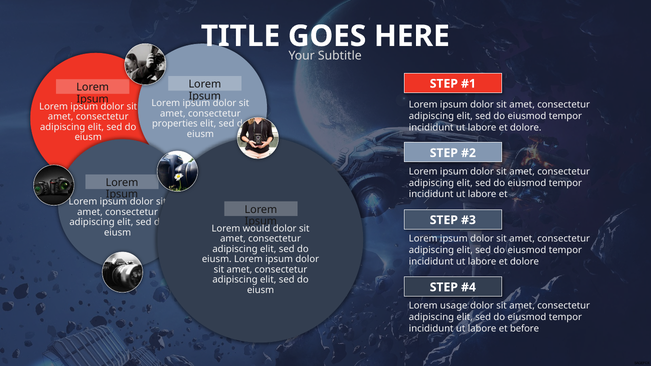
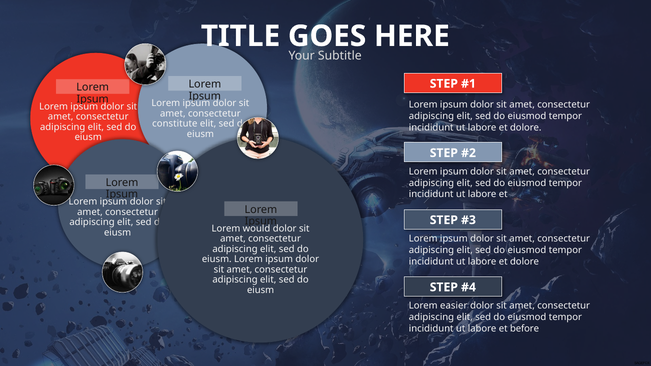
properties: properties -> constitute (175, 124)
usage: usage -> easier (454, 306)
